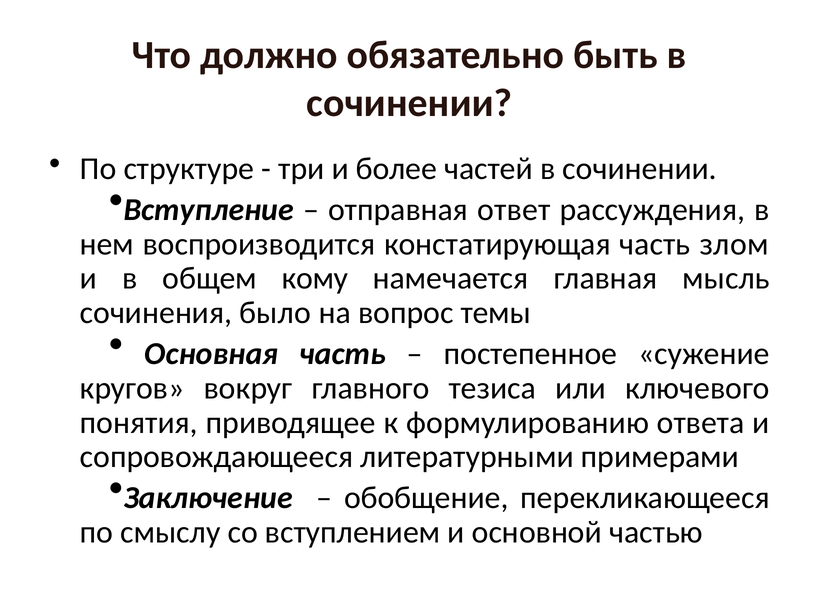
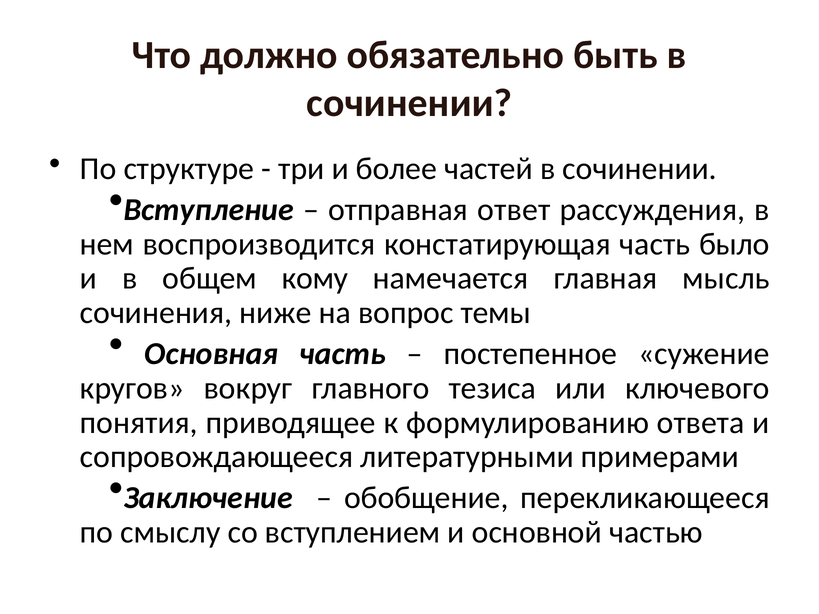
злом: злом -> было (734, 244)
было: было -> ниже (275, 313)
